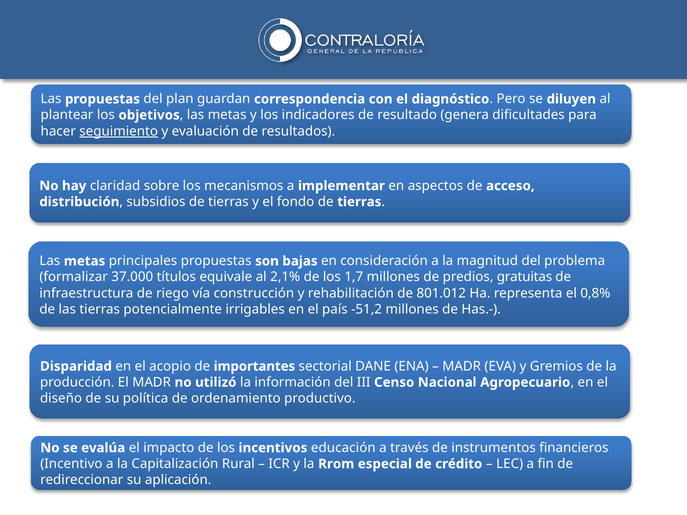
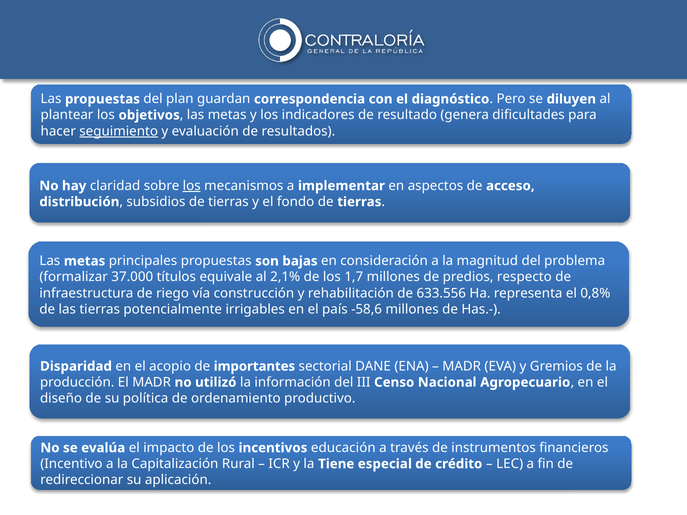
los underline: none -> present (192, 186)
gratuitas: gratuitas -> respecto (524, 277)
801.012: 801.012 -> 633.556 (441, 293)
-51,2: -51,2 -> -58,6 (367, 309)
Rrom: Rrom -> Tiene (336, 464)
